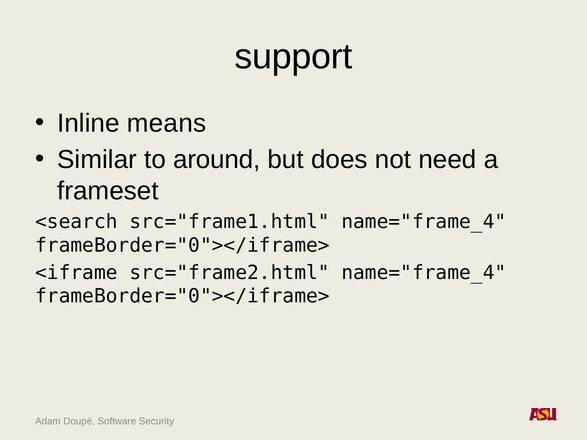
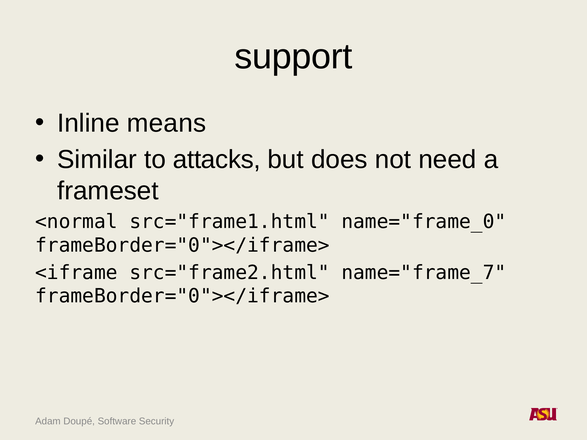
around: around -> attacks (217, 160)
<search: <search -> <normal (76, 222)
src="frame1.html name="frame_4: name="frame_4 -> name="frame_0 (424, 222)
src="frame2.html name="frame_4: name="frame_4 -> name="frame_7 (424, 273)
